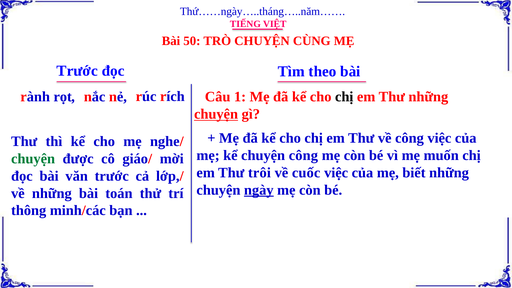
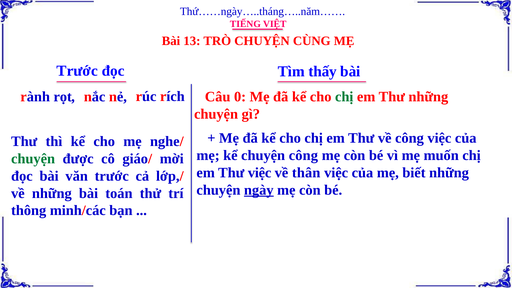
50: 50 -> 13 (192, 41)
theo: theo -> thấy (323, 71)
1: 1 -> 0 (240, 97)
chị colour: black -> green (344, 97)
chuyện underline: present -> none (216, 114)
Thư trôi: trôi -> việc (260, 172)
cuốc: cuốc -> thân (306, 172)
